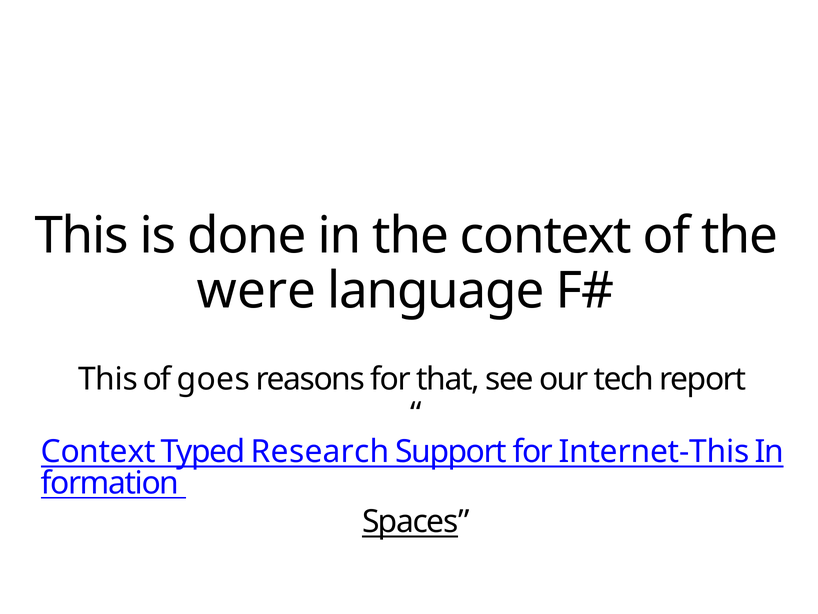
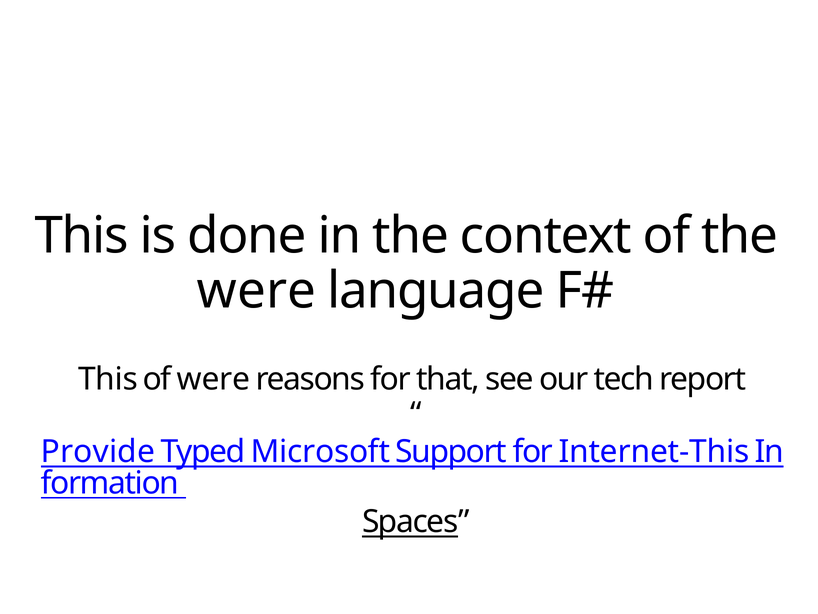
of goes: goes -> were (214, 379)
Context: Context -> Provide (98, 452)
Research: Research -> Microsoft (321, 452)
